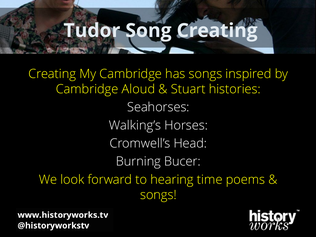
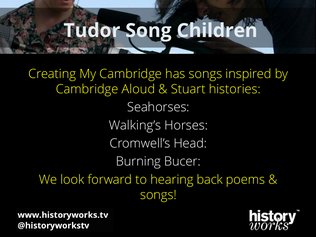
Song Creating: Creating -> Children (217, 31)
time: time -> back (210, 180)
